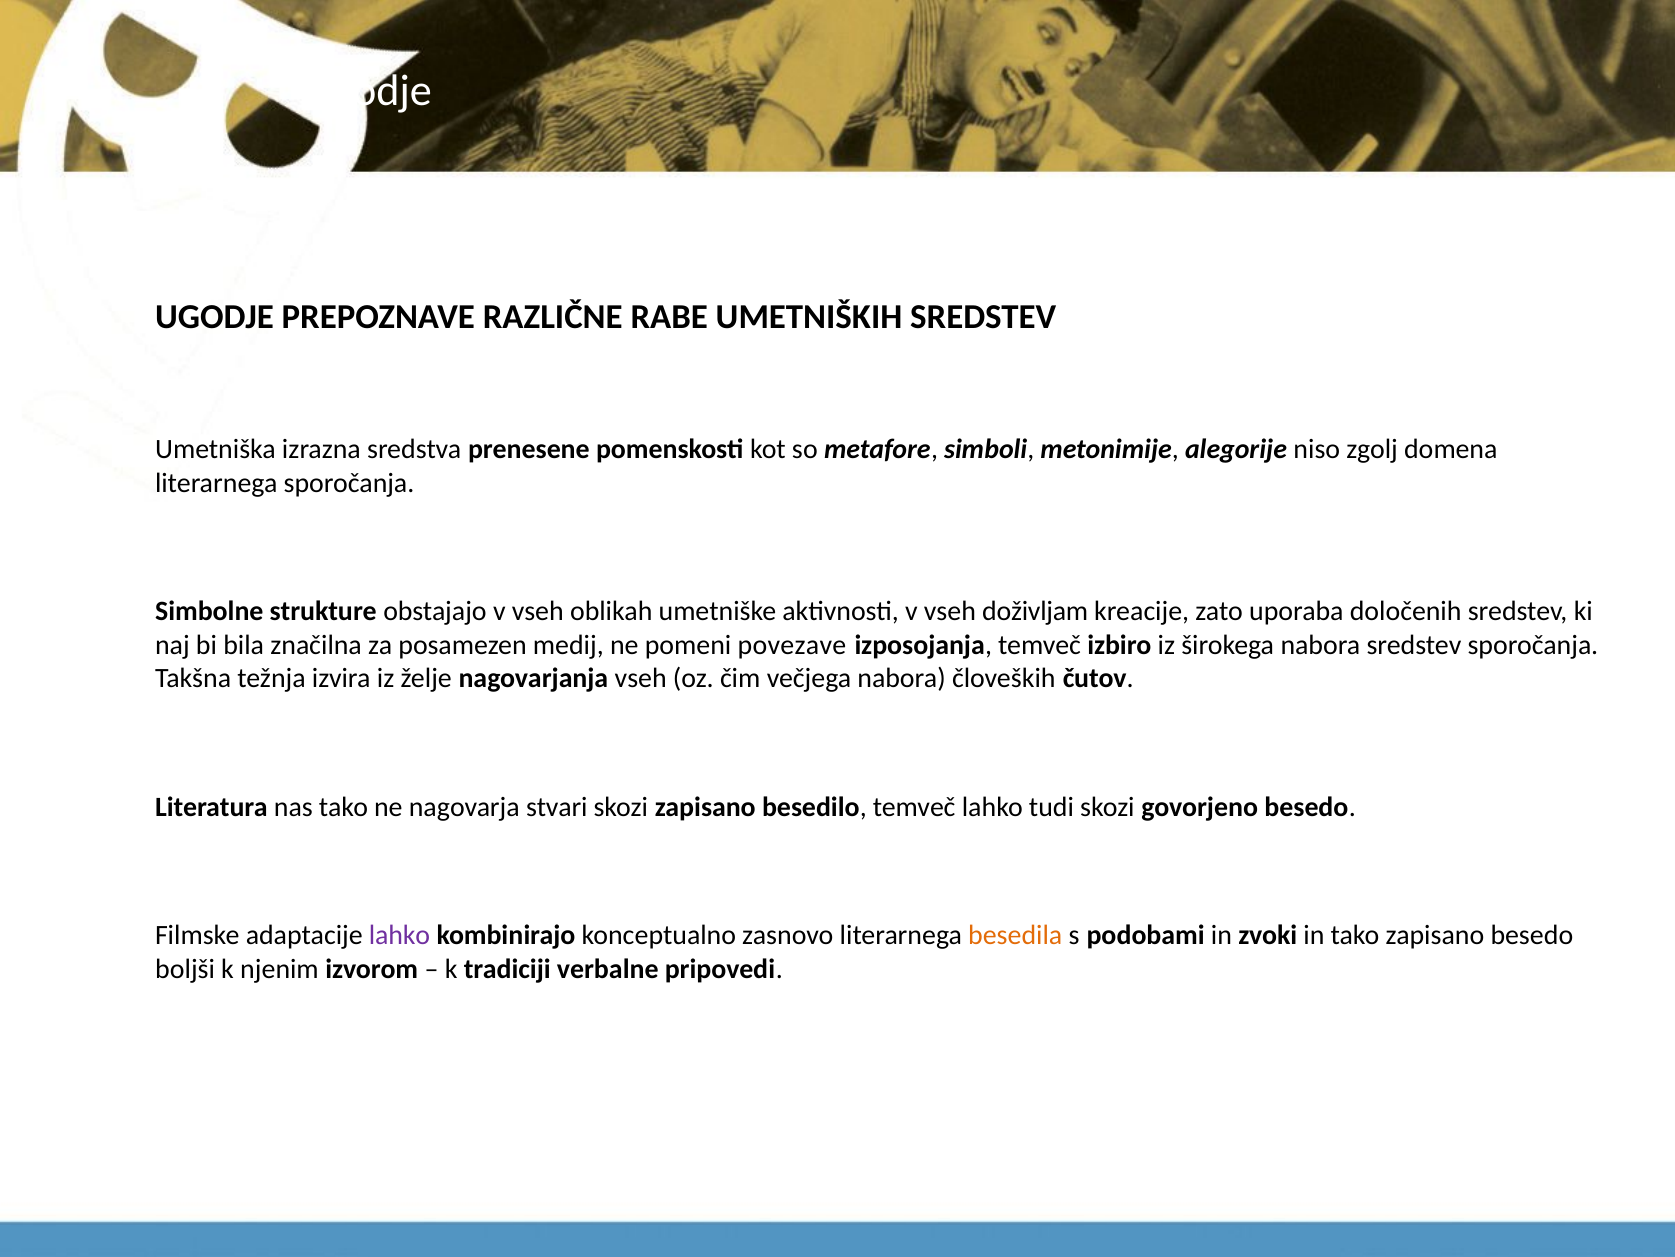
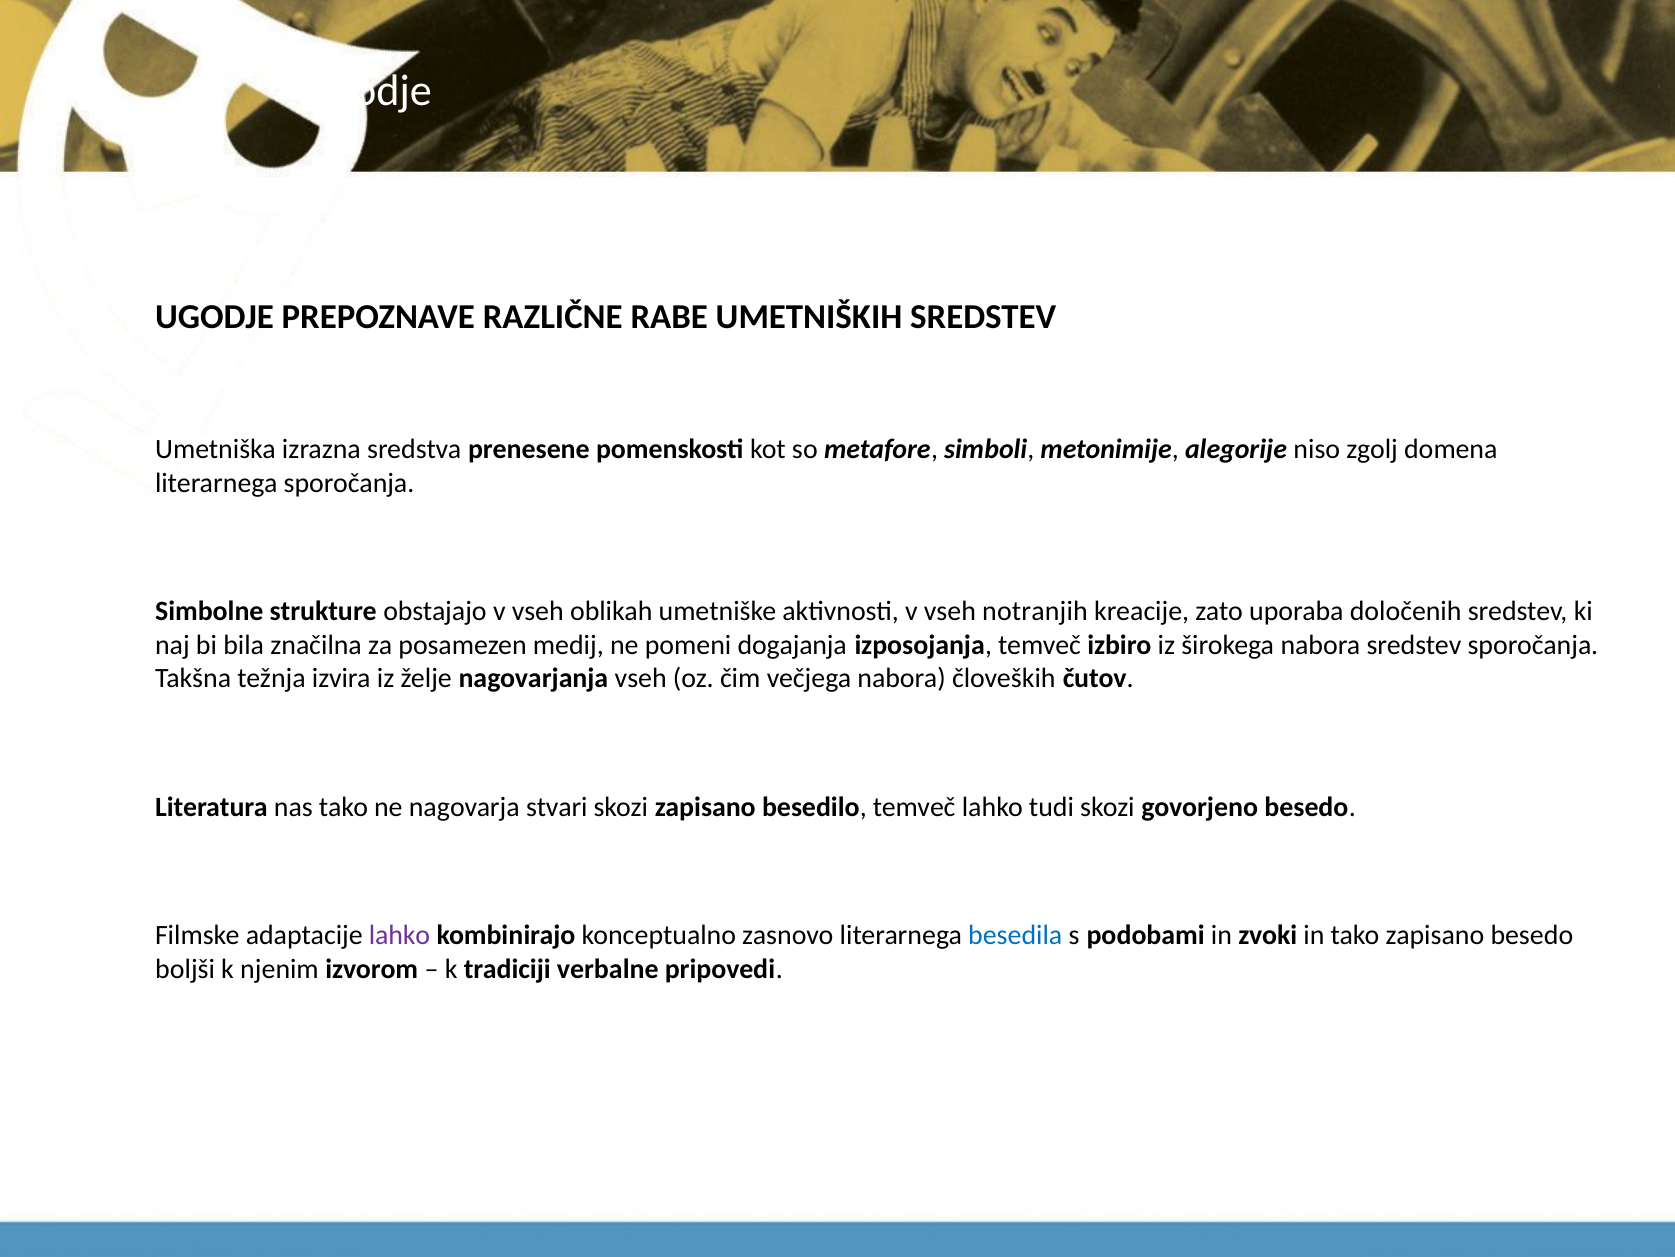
doživljam: doživljam -> notranjih (1035, 611)
povezave: povezave -> dogajanja (792, 645)
besedila colour: orange -> blue (1015, 935)
